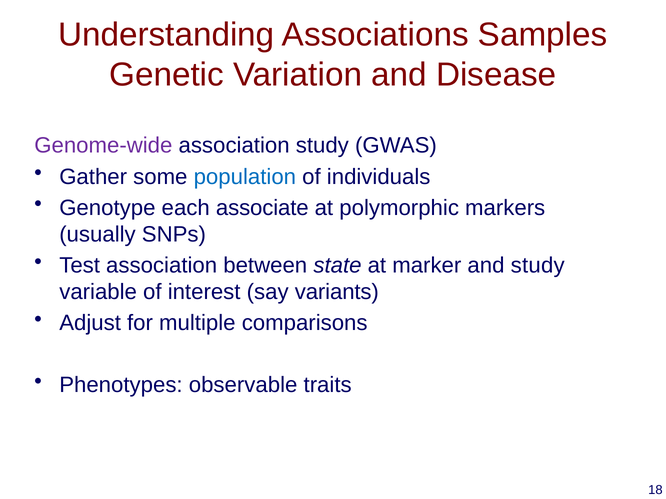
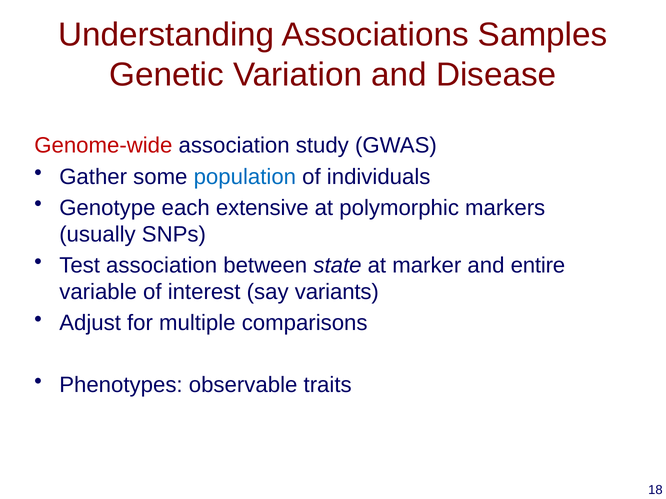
Genome-wide colour: purple -> red (103, 146)
associate: associate -> extensive (262, 208)
and study: study -> entire (538, 266)
